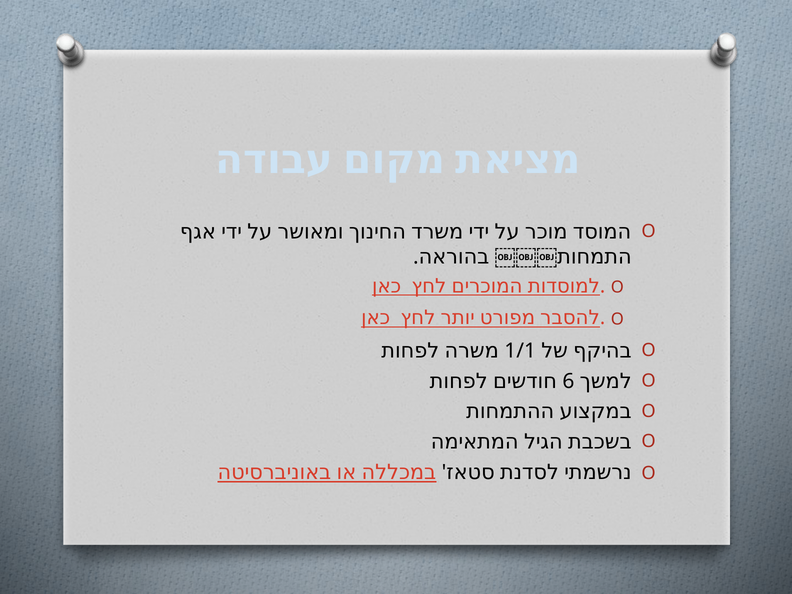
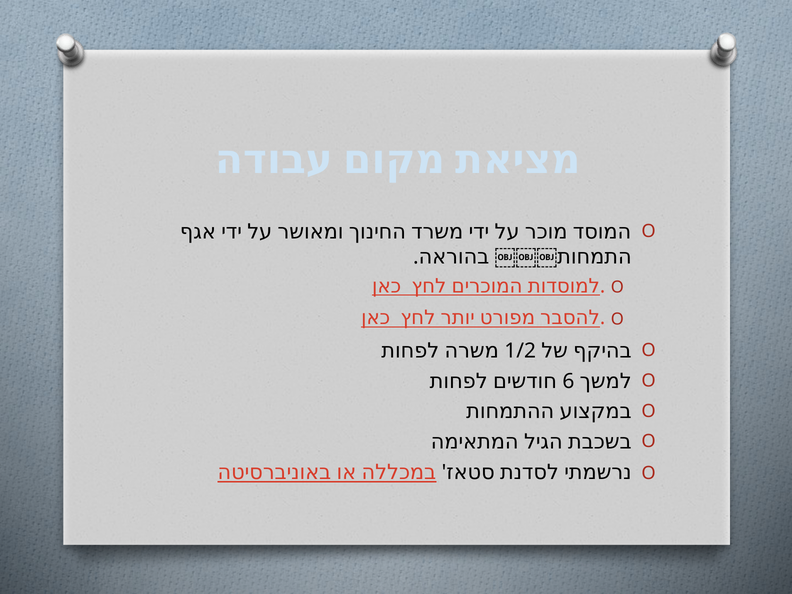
1/1: 1/1 -> 1/2 (520, 351)
